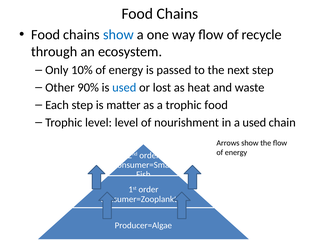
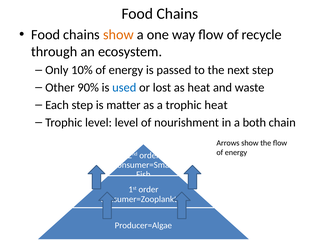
show colour: blue -> orange (118, 35)
trophic food: food -> heat (216, 105)
a used: used -> both (254, 122)
